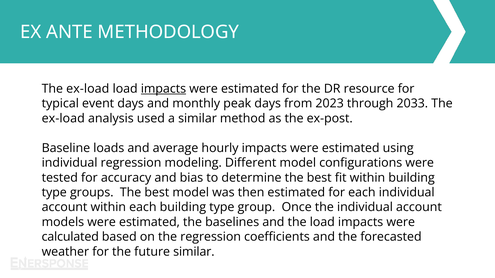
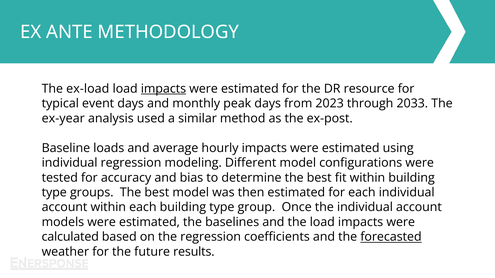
ex-load: ex-load -> ex-year (63, 118)
forecasted underline: none -> present (391, 237)
future similar: similar -> results (194, 252)
